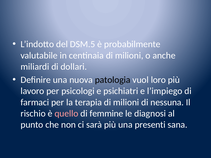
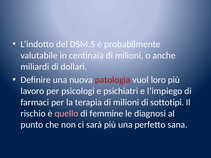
patologia colour: black -> red (113, 80)
nessuna: nessuna -> sottotipi (167, 102)
presenti: presenti -> perfetto (150, 125)
